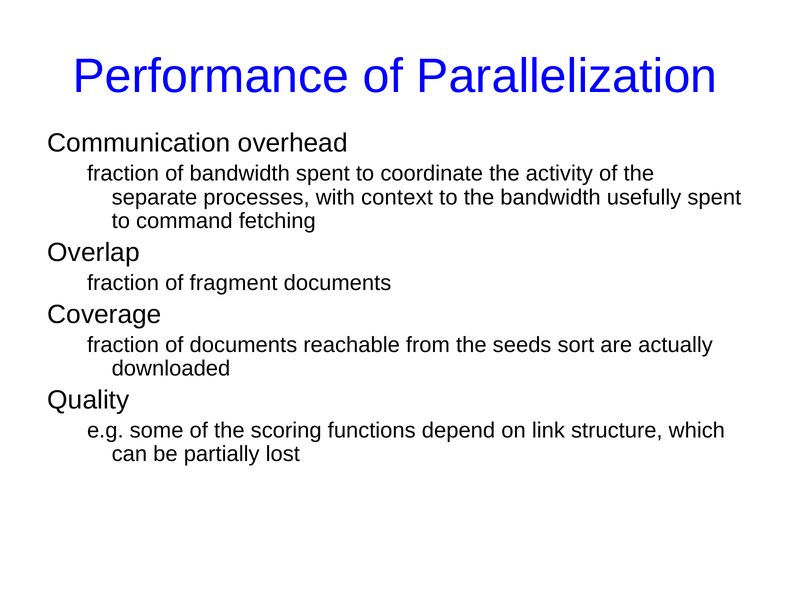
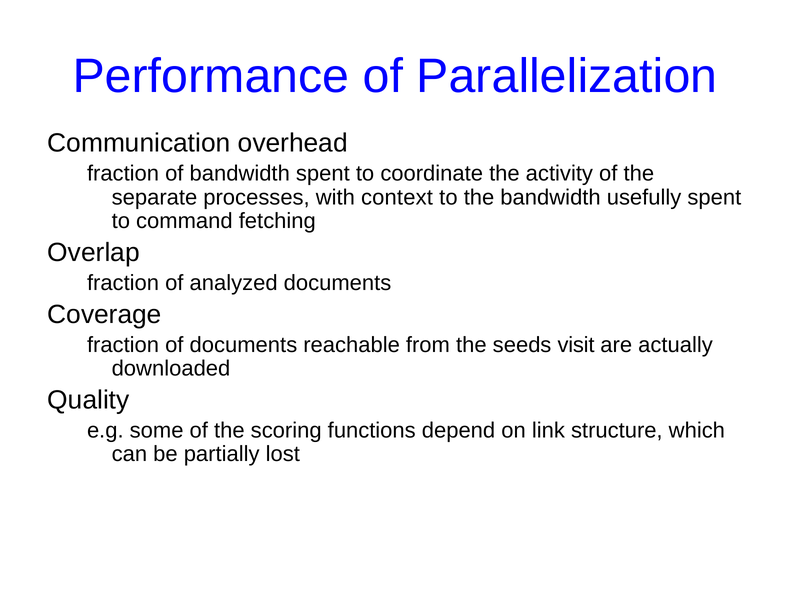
fragment: fragment -> analyzed (234, 283)
sort: sort -> visit (576, 345)
